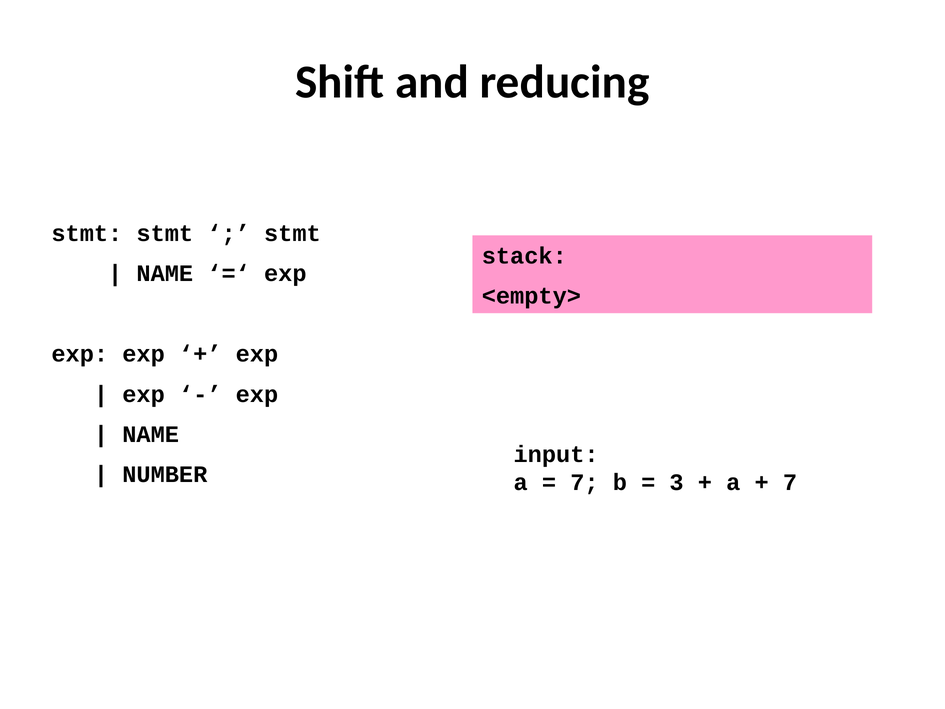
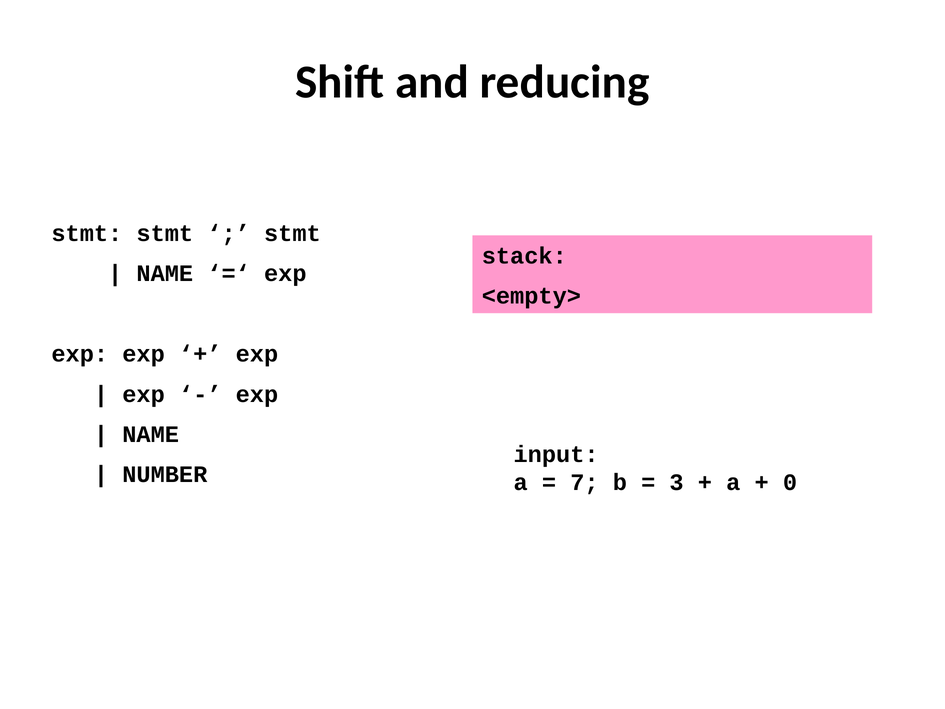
7: 7 -> 0 (790, 482)
